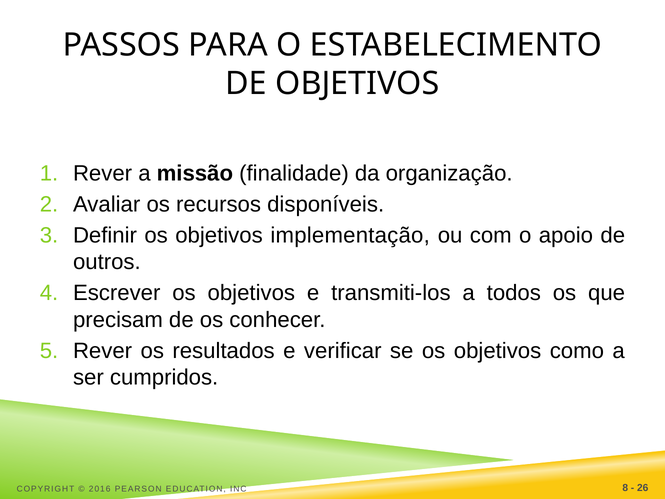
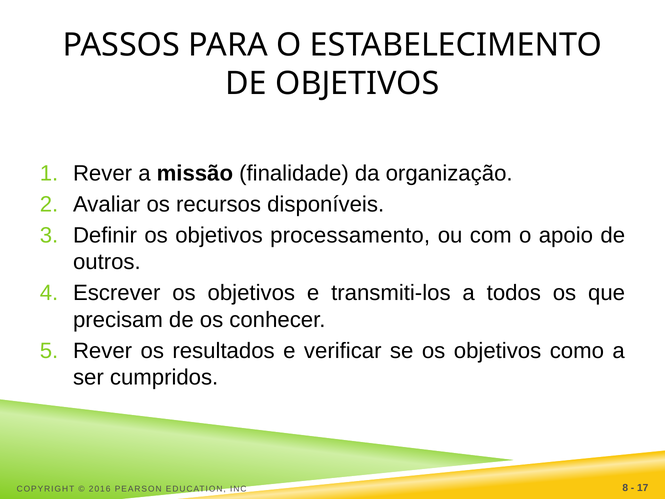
implementação: implementação -> processamento (350, 235)
26: 26 -> 17 (643, 488)
